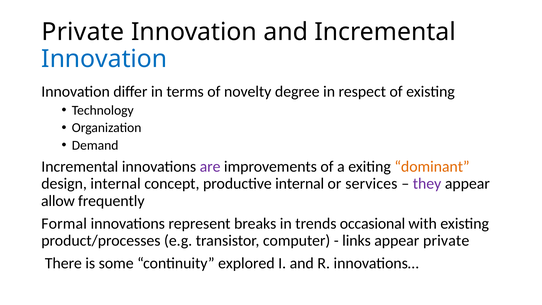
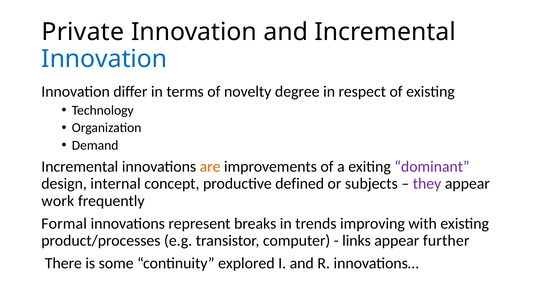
are colour: purple -> orange (210, 167)
dominant colour: orange -> purple (432, 167)
productive internal: internal -> defined (300, 184)
services: services -> subjects (371, 184)
allow: allow -> work (58, 201)
occasional: occasional -> improving (372, 223)
appear private: private -> further (446, 240)
